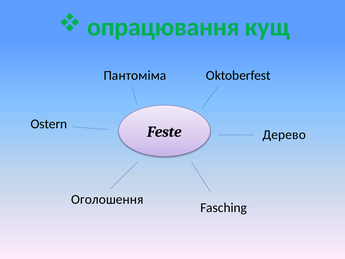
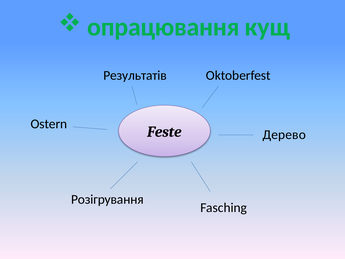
Пантоміма: Пантоміма -> Результатів (135, 75)
Оголошення: Оголошення -> Розігрування (107, 199)
